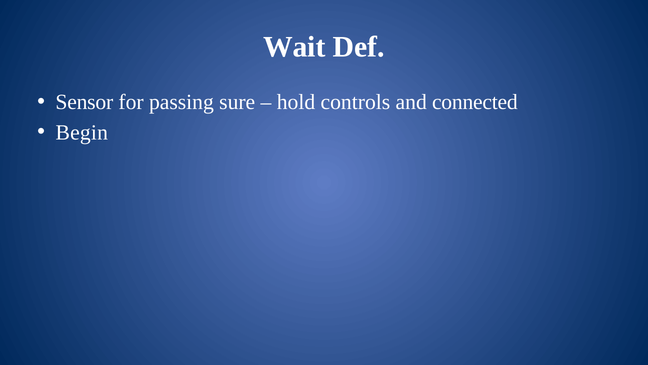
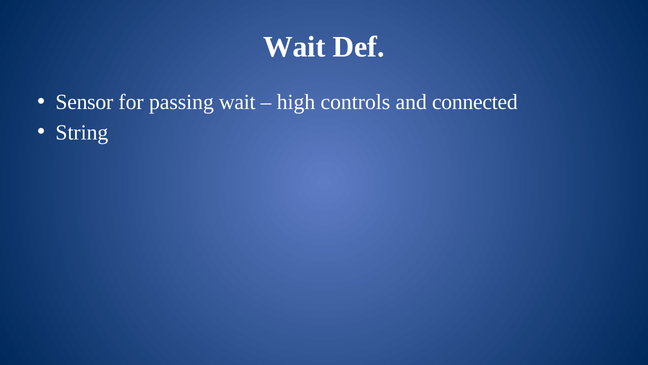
passing sure: sure -> wait (237, 102)
hold: hold -> high (296, 102)
Begin: Begin -> String (82, 132)
